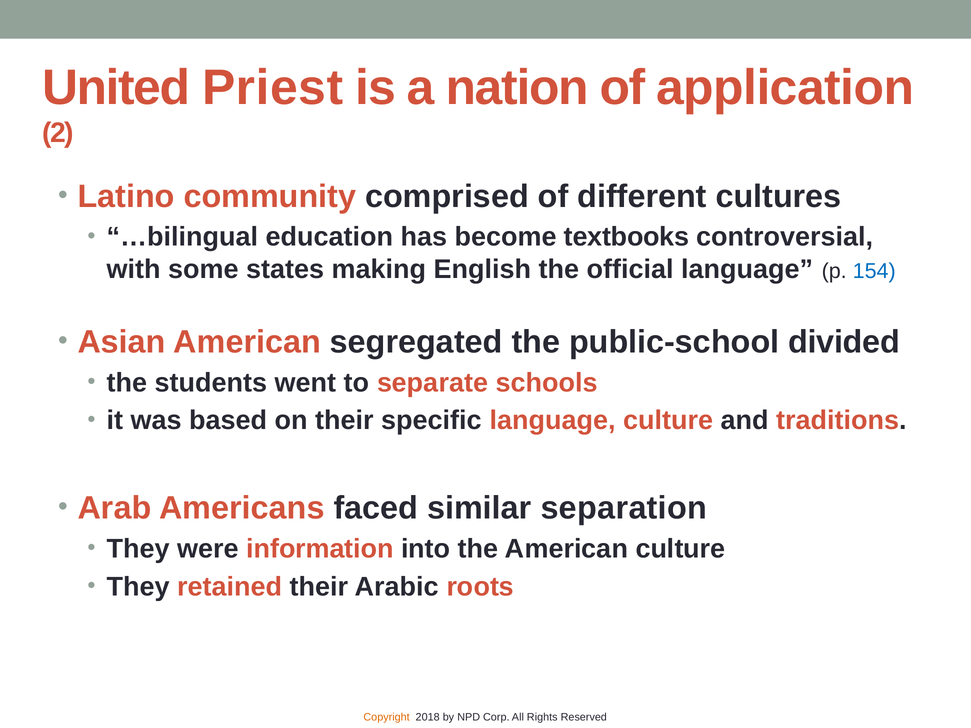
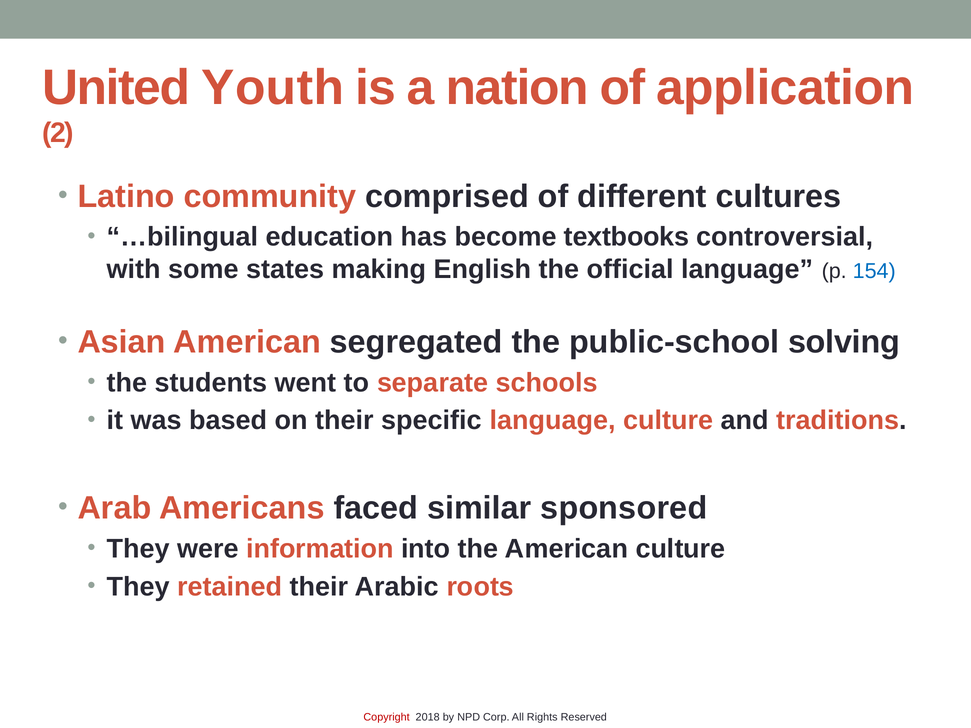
Priest: Priest -> Youth (273, 88)
divided: divided -> solving (844, 342)
separation: separation -> sponsored (624, 508)
Copyright colour: orange -> red (387, 717)
